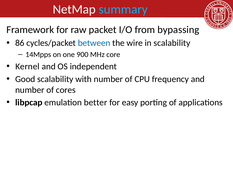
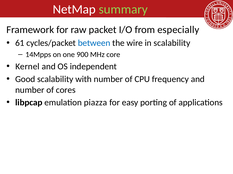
summary colour: light blue -> light green (123, 9)
bypassing: bypassing -> especially (178, 30)
86: 86 -> 61 (20, 43)
better: better -> piazza (96, 103)
